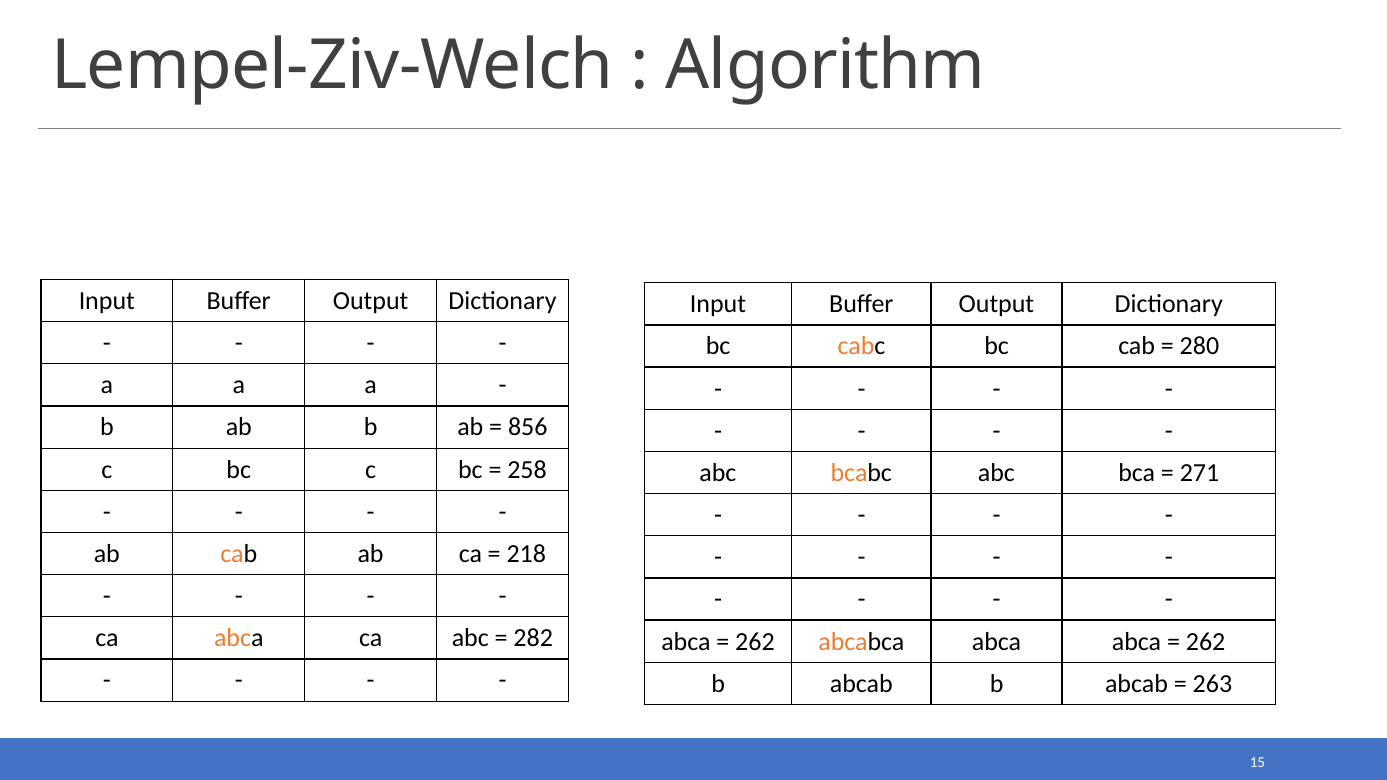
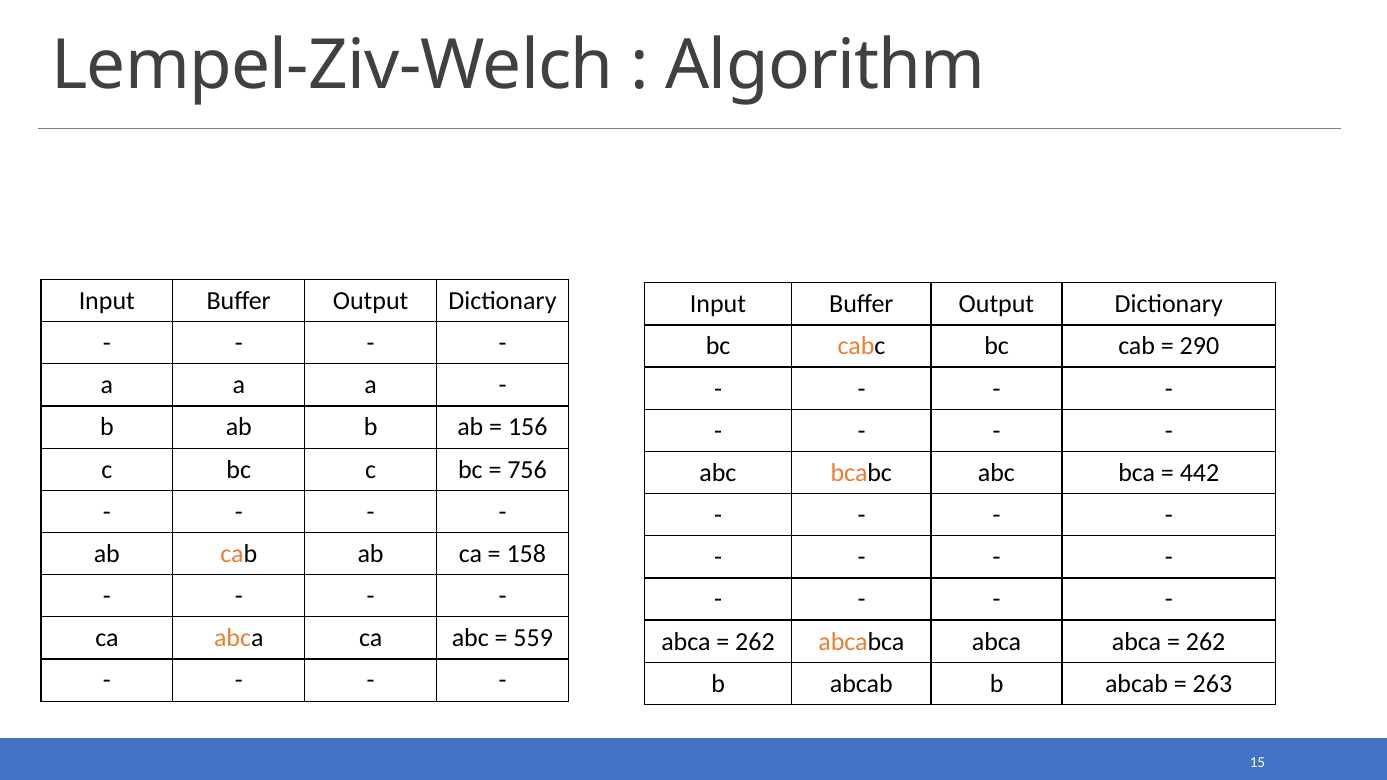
280: 280 -> 290 (1199, 346)
856: 856 -> 156 (528, 427)
258: 258 -> 756 (527, 470)
271: 271 -> 442 (1200, 473)
218: 218 -> 158 (526, 554)
282: 282 -> 559 (533, 638)
